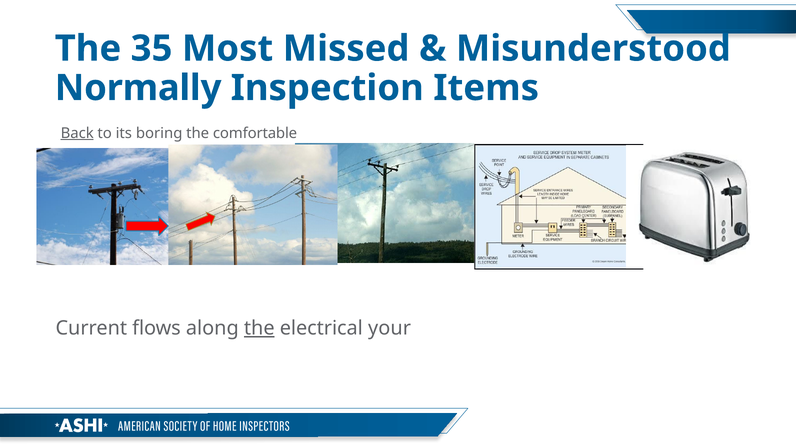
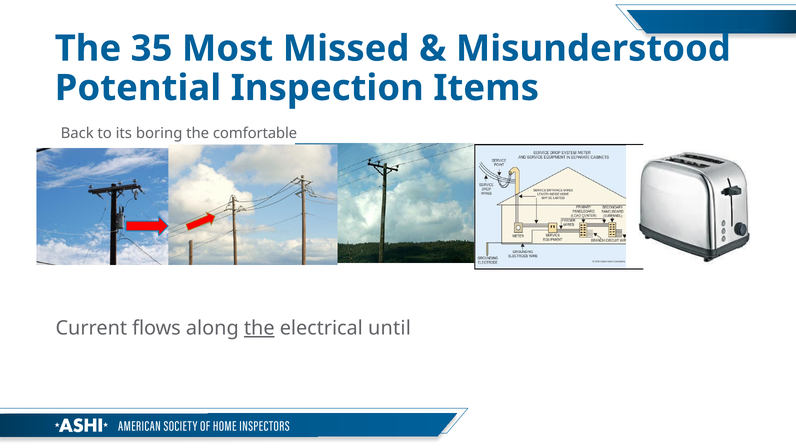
Normally: Normally -> Potential (138, 88)
Back underline: present -> none (77, 133)
your: your -> until (390, 328)
